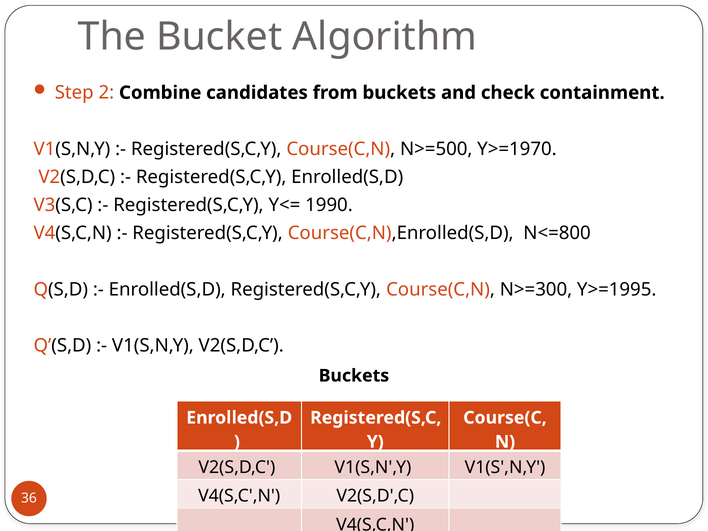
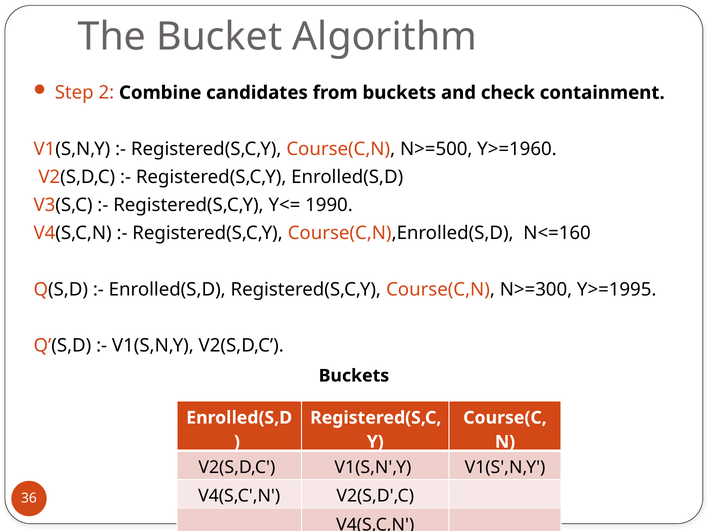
Y>=1970: Y>=1970 -> Y>=1960 (517, 149)
N<=800: N<=800 -> N<=160 (557, 233)
